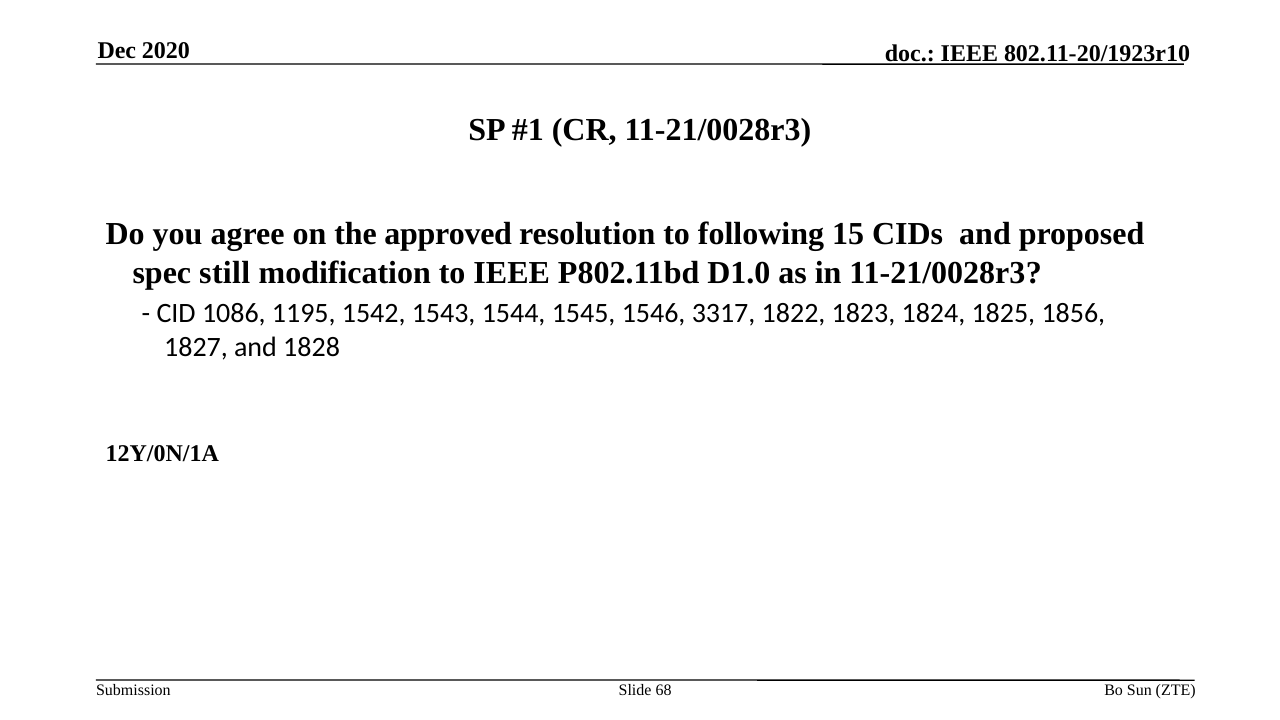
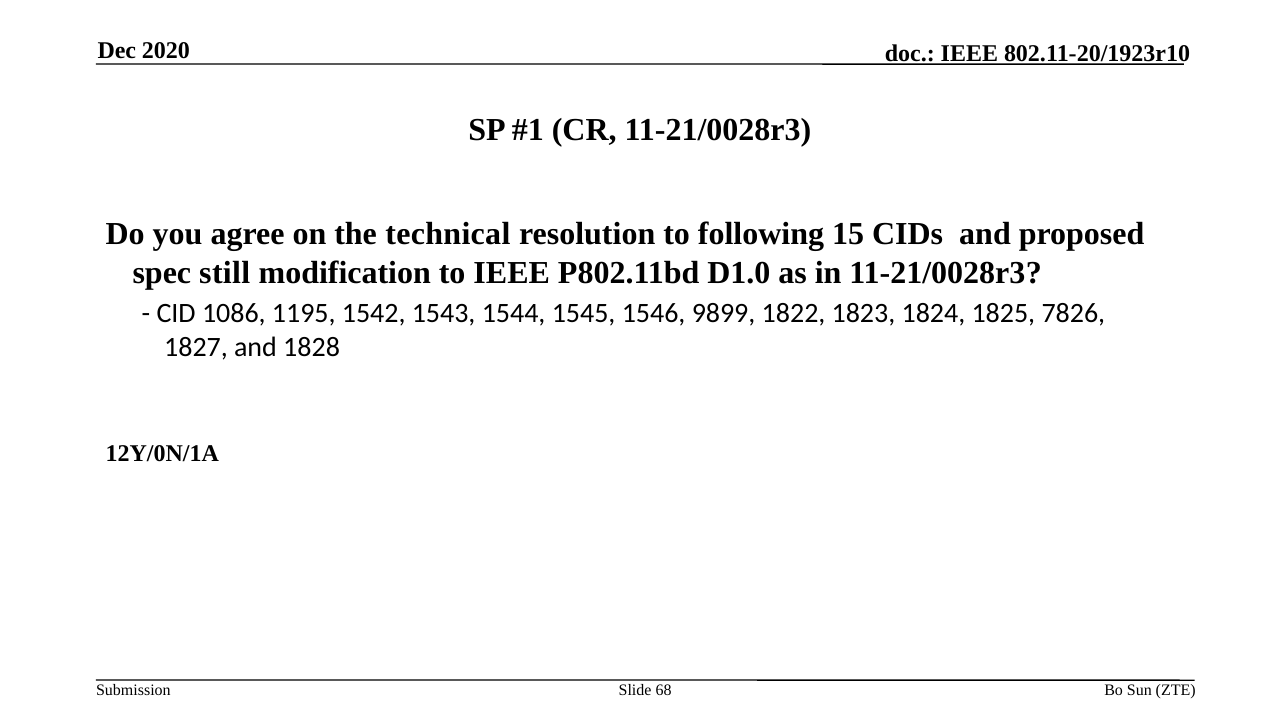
approved: approved -> technical (448, 234)
3317: 3317 -> 9899 (724, 313)
1856: 1856 -> 7826 (1073, 313)
